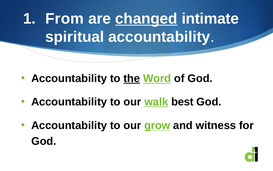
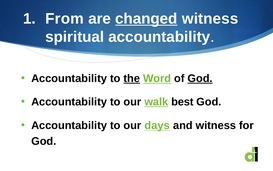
changed intimate: intimate -> witness (210, 19)
God underline: none -> present (200, 78)
grow: grow -> days (157, 125)
